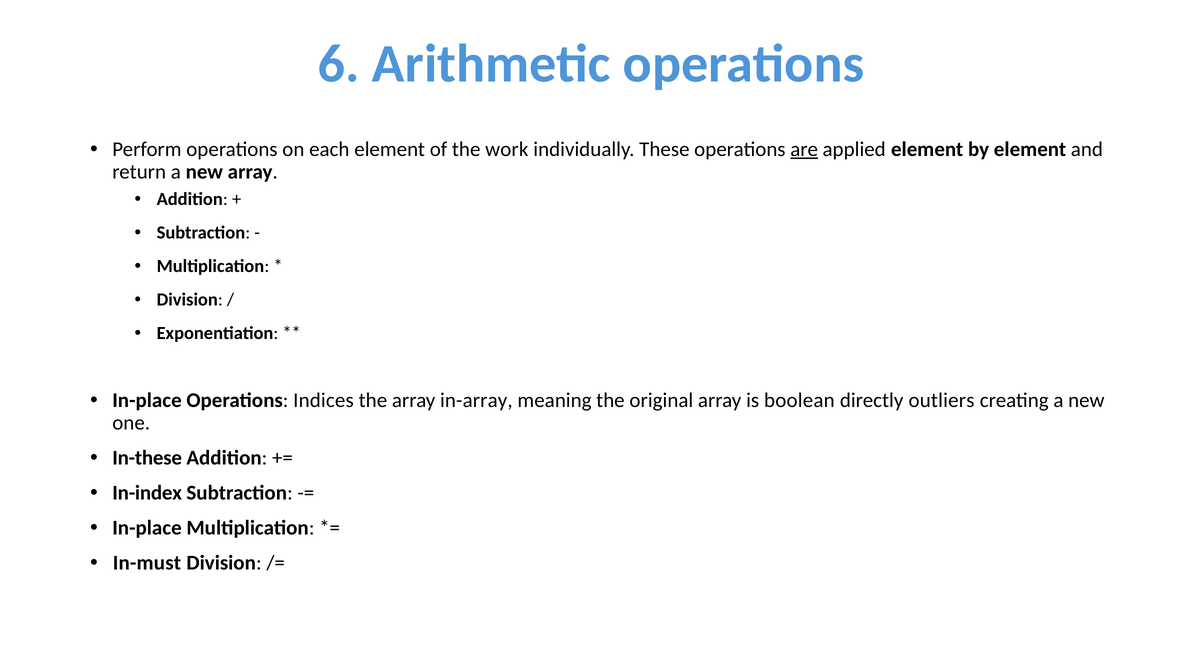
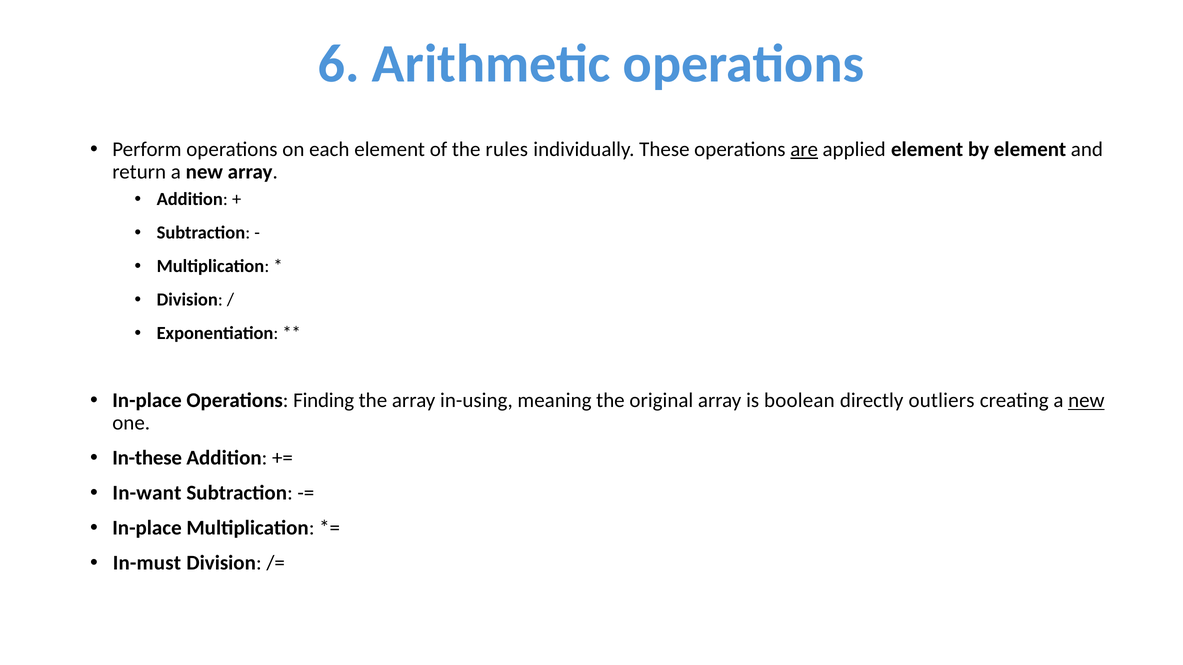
work: work -> rules (507, 149)
Indices: Indices -> Finding (324, 401)
in-array: in-array -> in-using (476, 401)
new underline: none -> present (1086, 401)
In-index: In-index -> In-want (147, 493)
